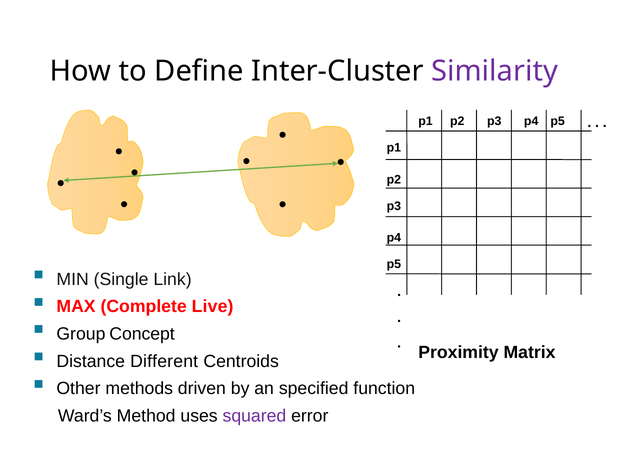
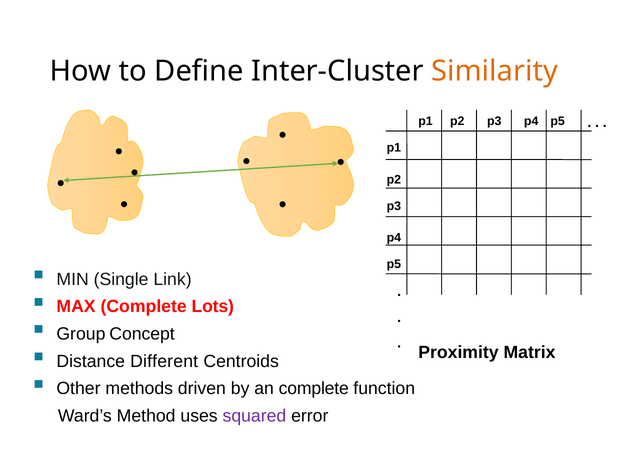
Similarity colour: purple -> orange (495, 71)
Live: Live -> Lots (213, 306)
an specified: specified -> complete (314, 388)
